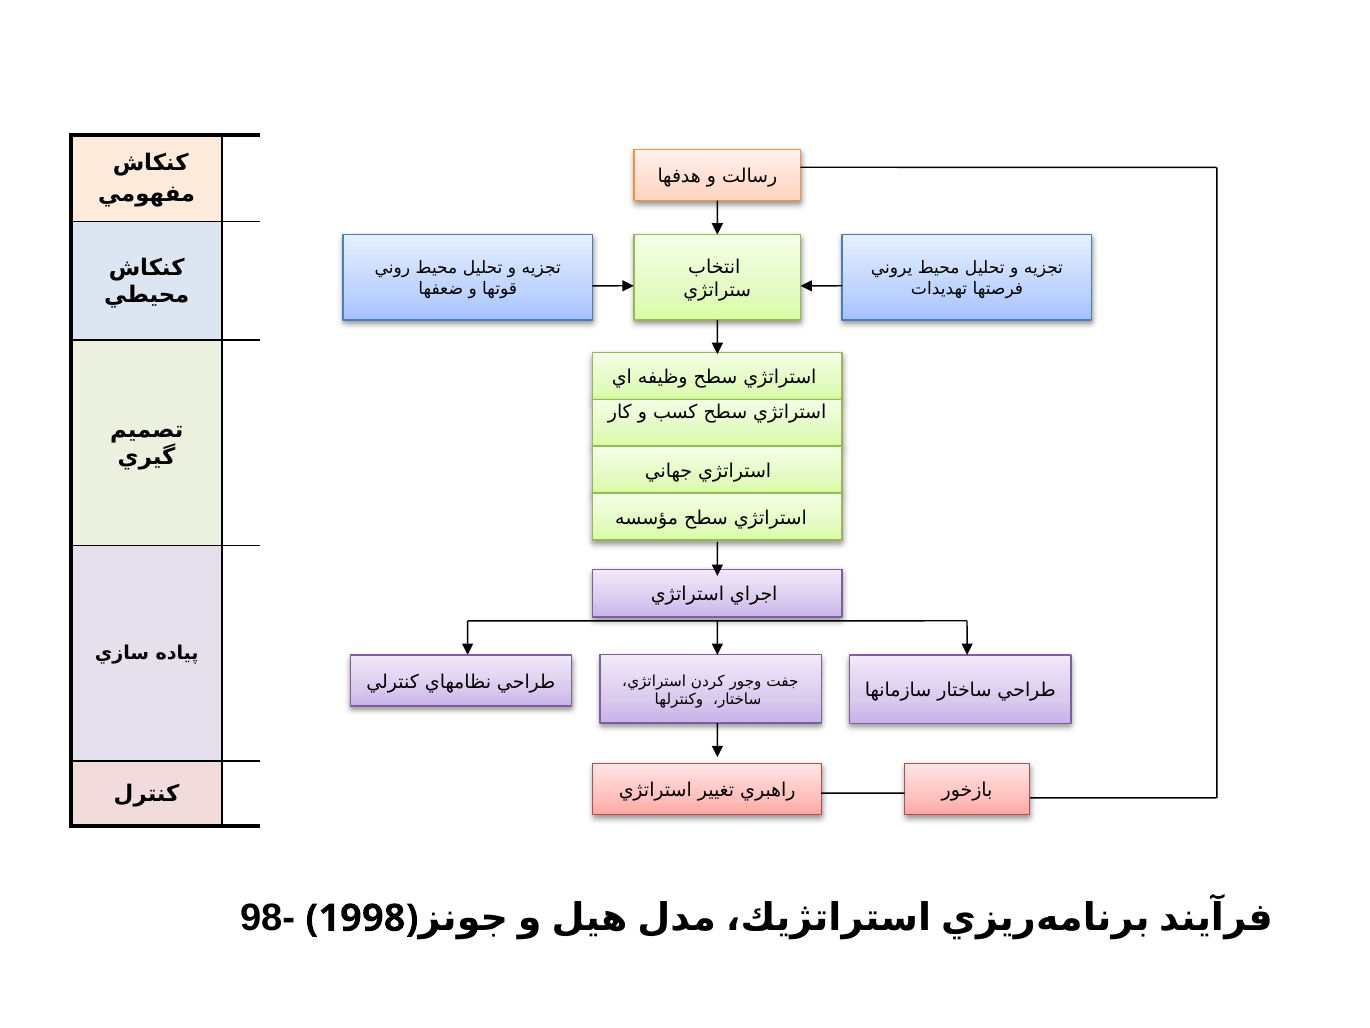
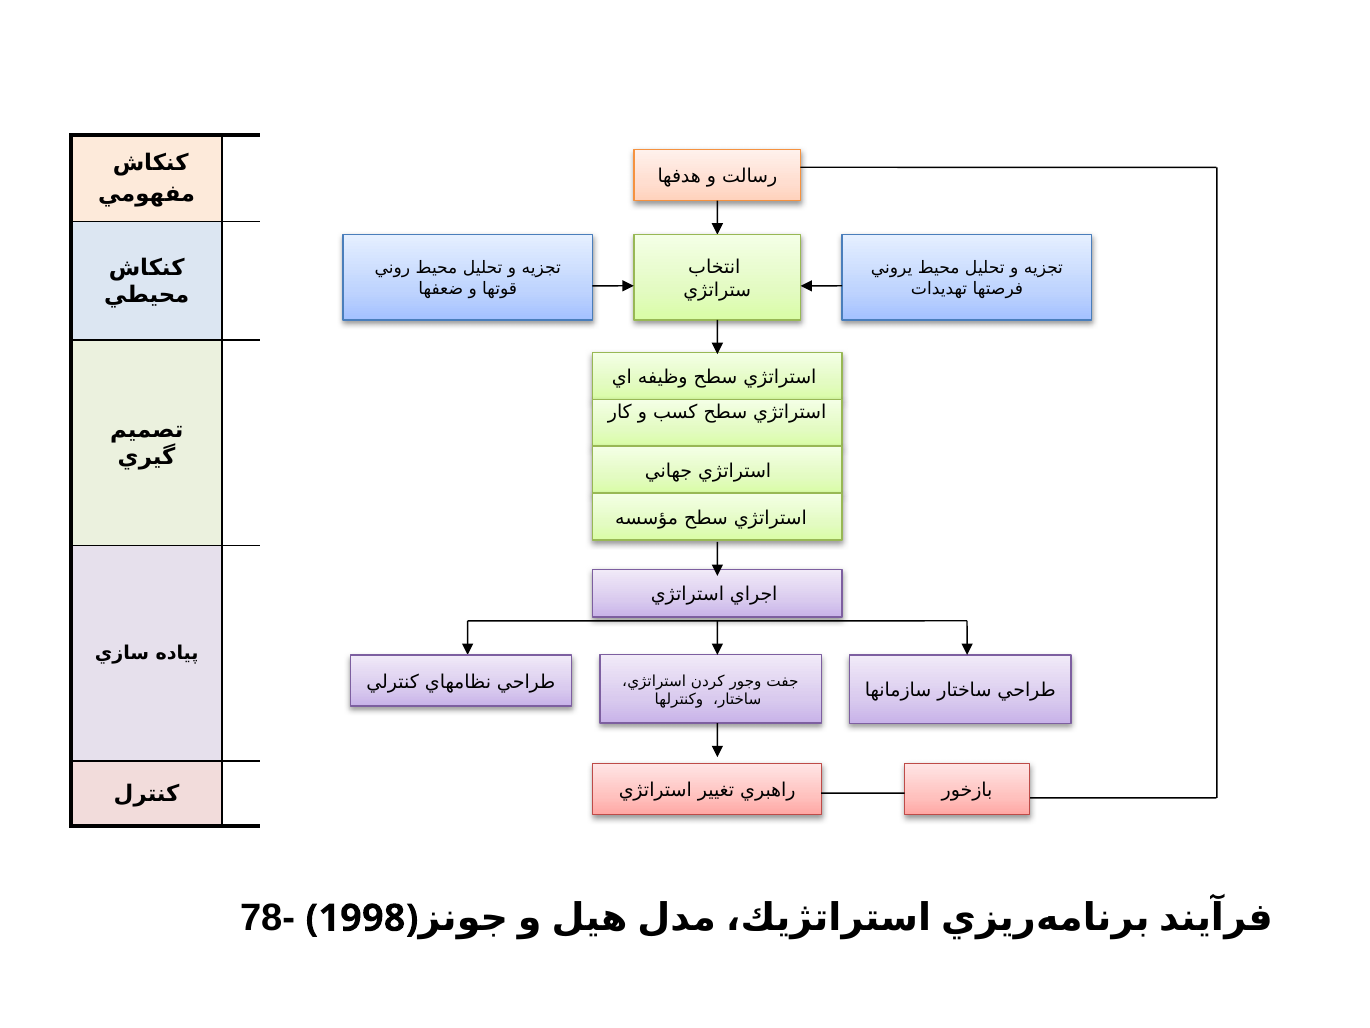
98-: 98- -> 78- (267, 918)
